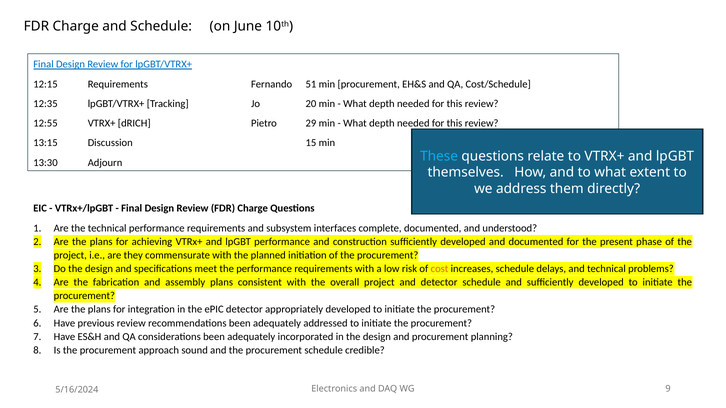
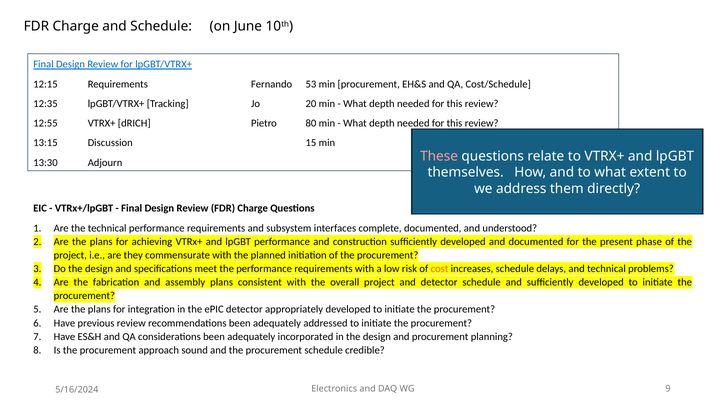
51: 51 -> 53 (311, 84)
29: 29 -> 80 (311, 123)
These colour: light blue -> pink (439, 156)
